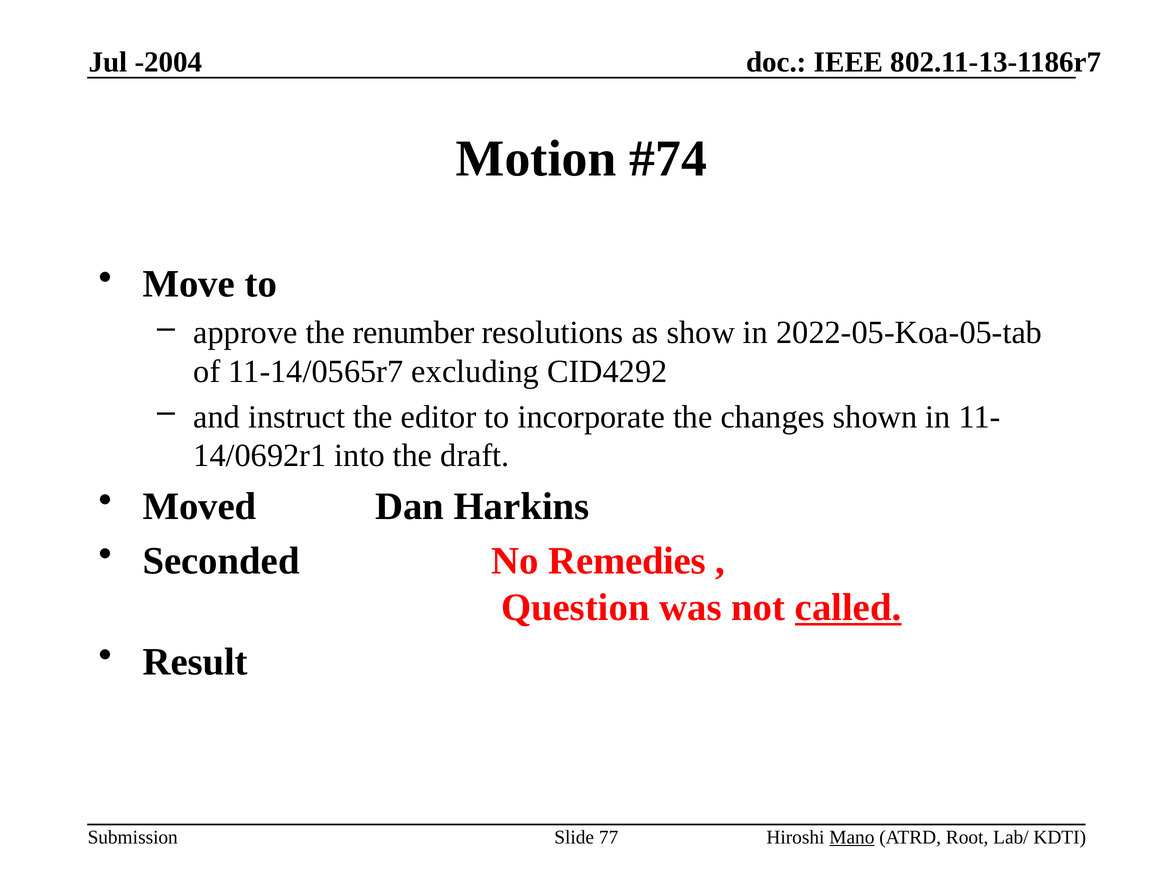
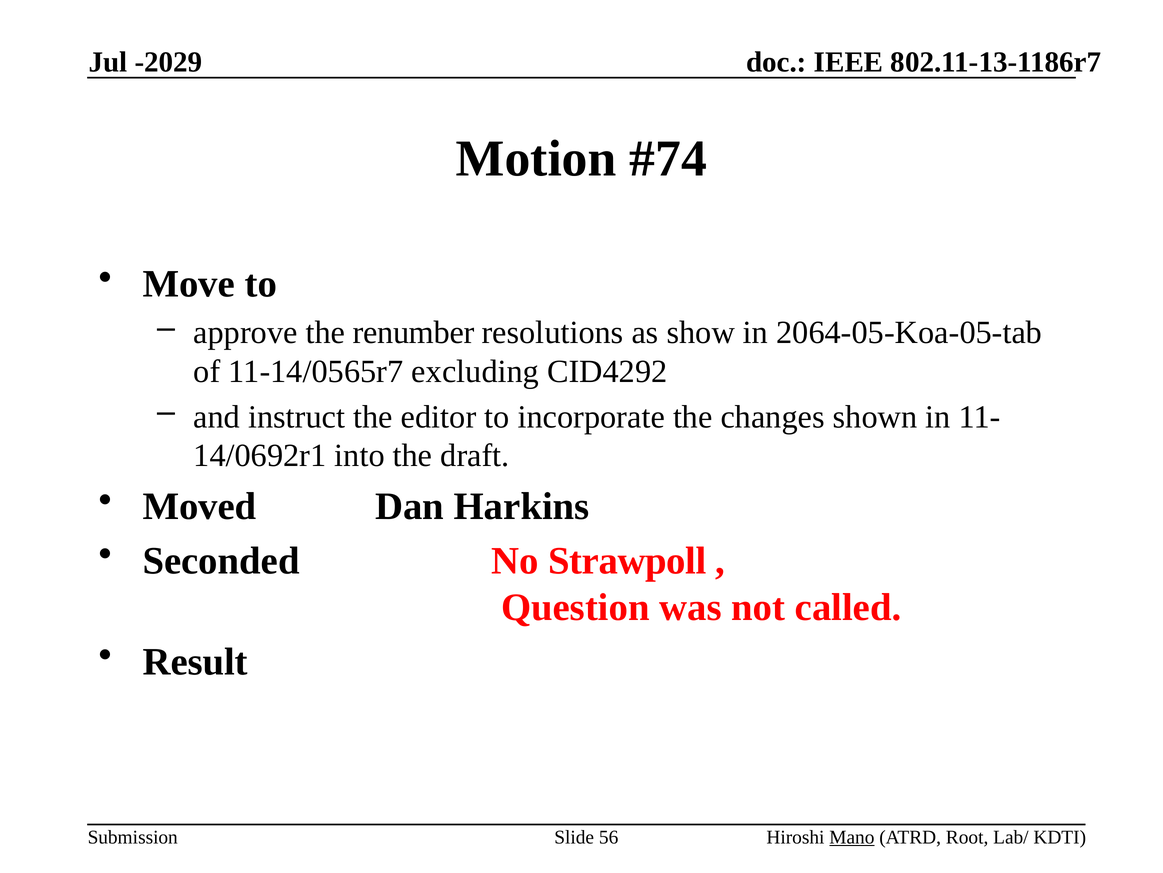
-2004: -2004 -> -2029 (168, 62)
2022-05-Koa-05-tab: 2022-05-Koa-05-tab -> 2064-05-Koa-05-tab (909, 332)
Remedies: Remedies -> Strawpoll (627, 560)
called underline: present -> none (848, 607)
77: 77 -> 56 (609, 837)
